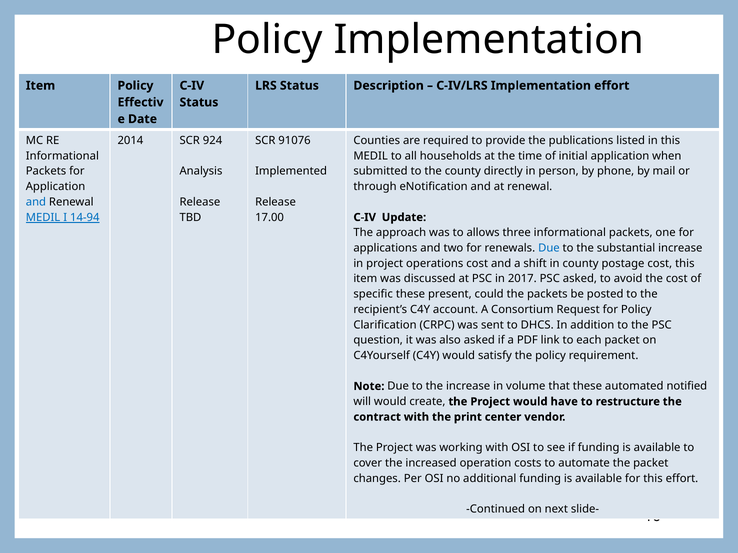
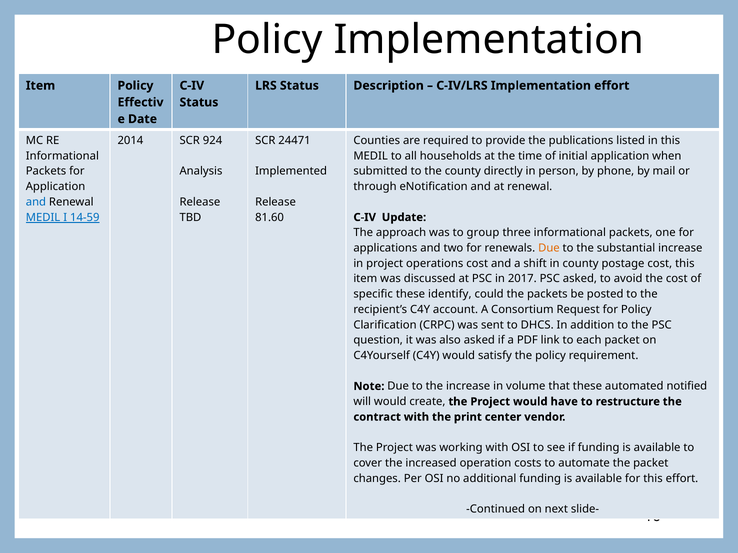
91076: 91076 -> 24471 (295, 141)
14-94: 14-94 -> 14-59 (85, 218)
17.00: 17.00 -> 81.60 (270, 218)
allows: allows -> group (483, 233)
Due colour: blue -> orange (549, 248)
present: present -> identify (450, 294)
